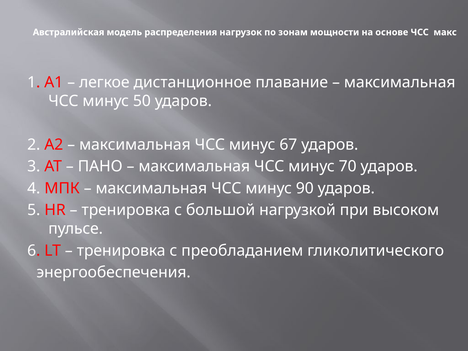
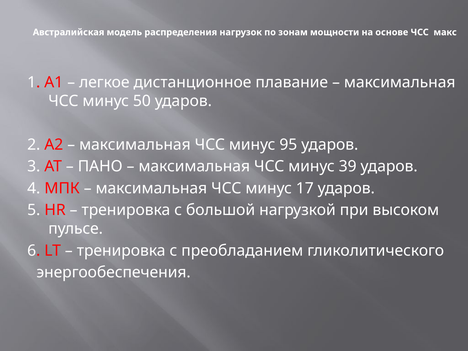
67: 67 -> 95 (288, 145)
70: 70 -> 39 (348, 166)
90: 90 -> 17 (305, 188)
